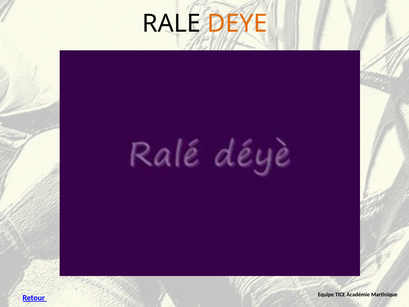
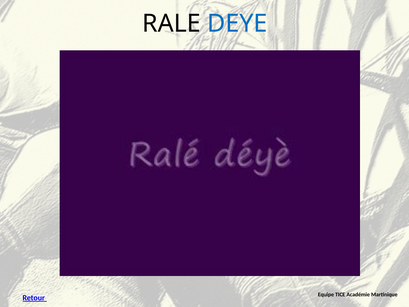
DEYE colour: orange -> blue (237, 24)
